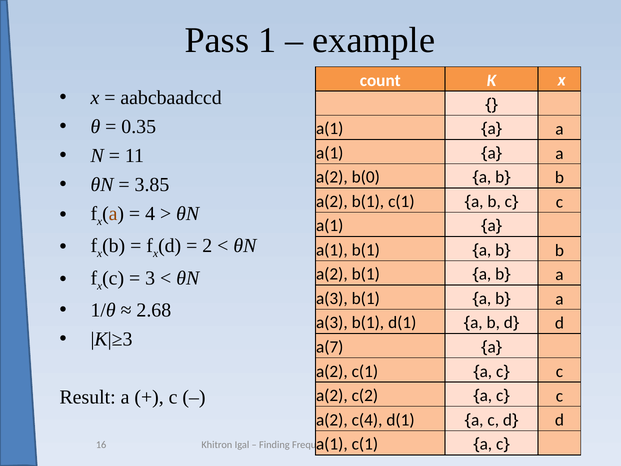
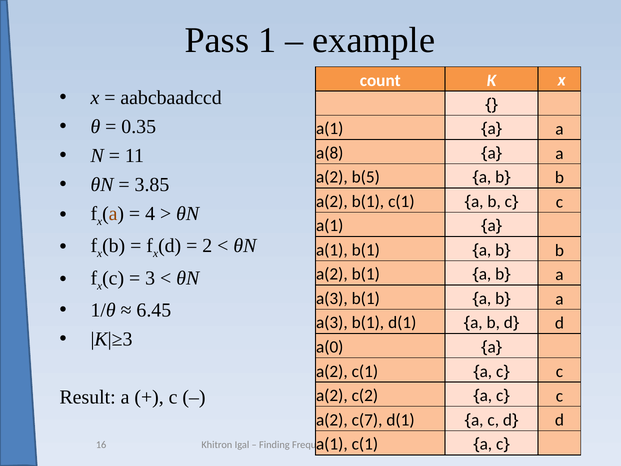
a(1: a(1 -> a(8 (330, 153)
b(0: b(0 -> b(5 (366, 177)
2.68: 2.68 -> 6.45 (154, 310)
a(7: a(7 -> a(0 (330, 347)
c(4: c(4 -> c(7 (367, 420)
